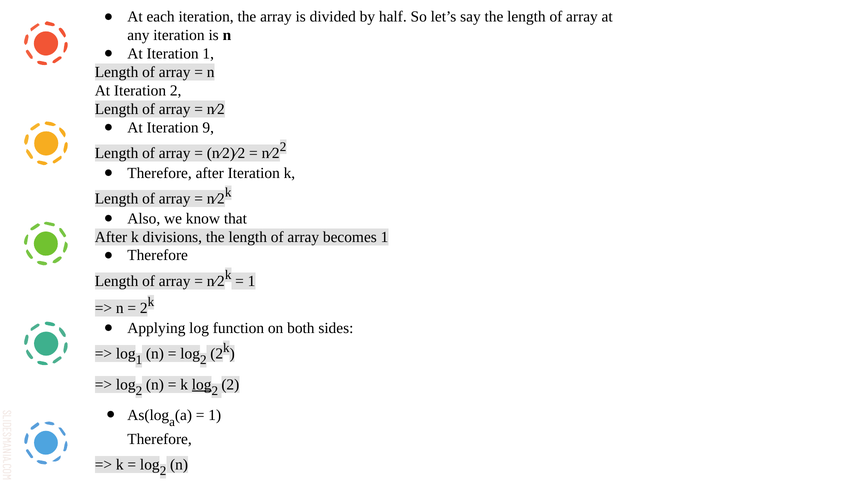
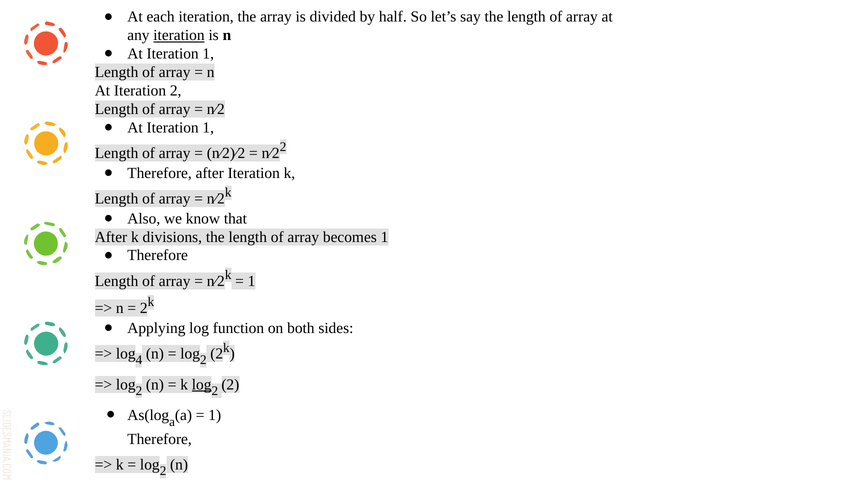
iteration underline: none -> present (179, 35)
9: 9 -> 1 (208, 128)
log 1: 1 -> 4 (139, 360)
